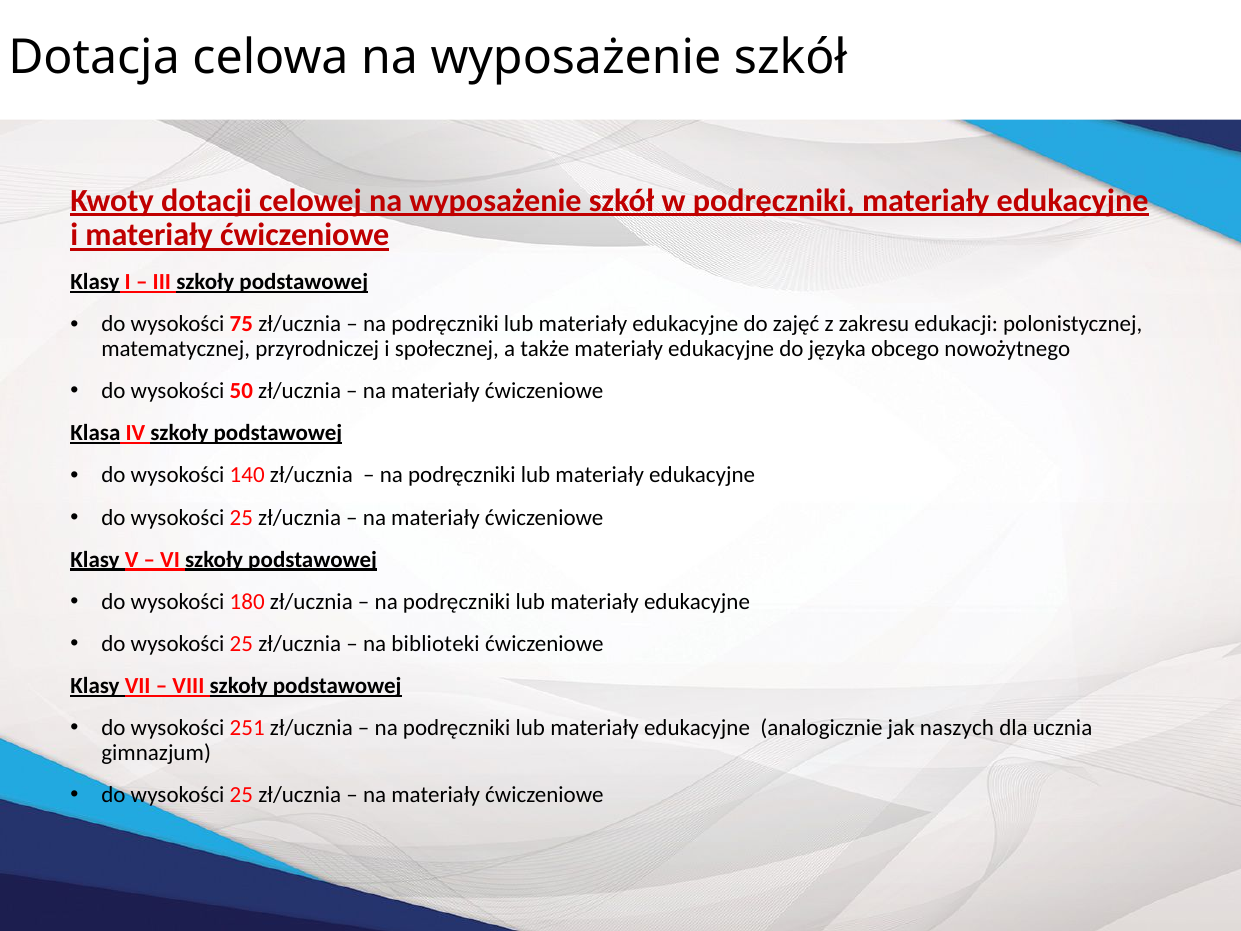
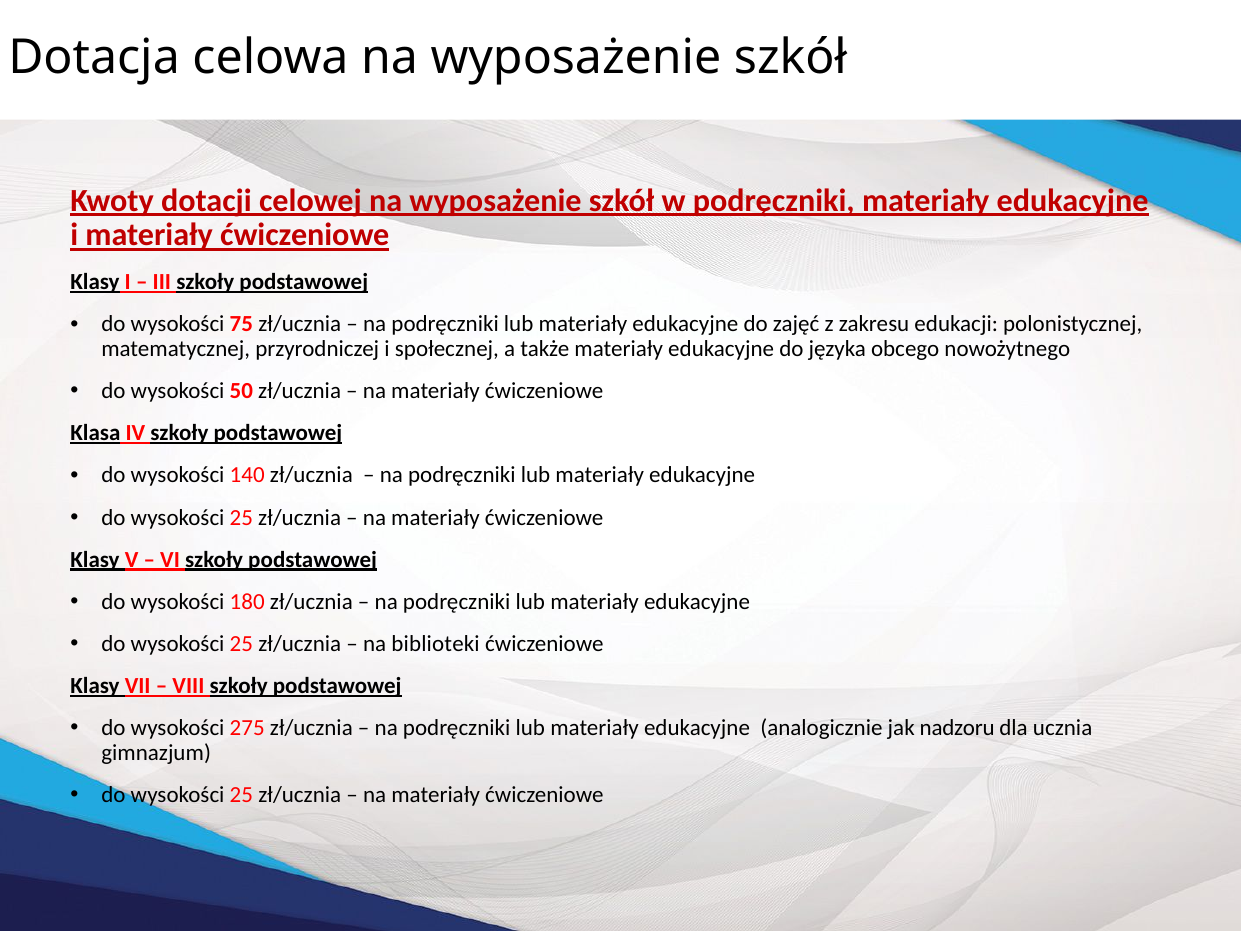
251: 251 -> 275 (247, 728)
naszych: naszych -> nadzoru (957, 728)
